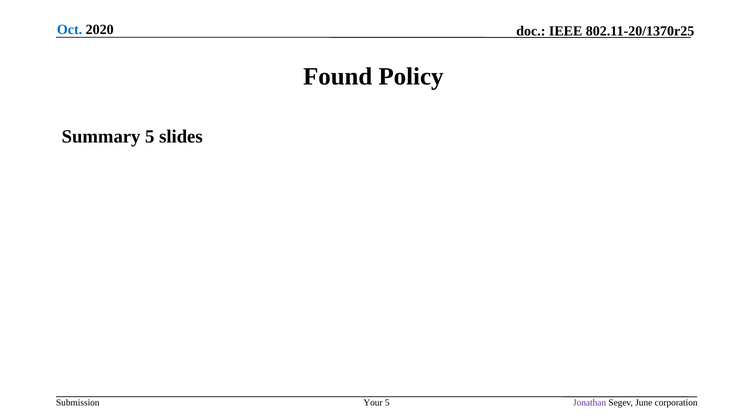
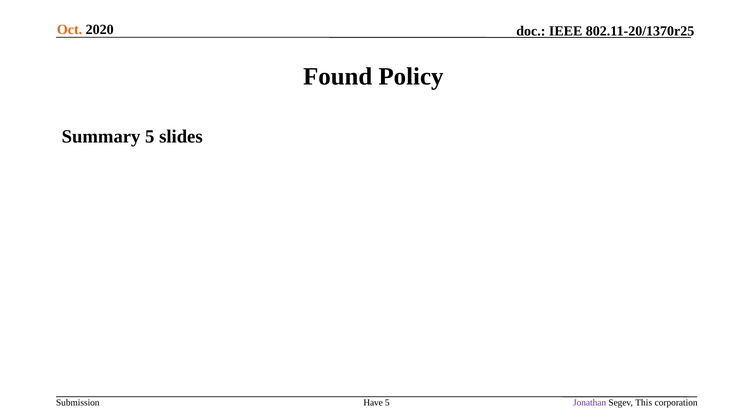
Oct colour: blue -> orange (70, 30)
Your: Your -> Have (373, 403)
June: June -> This (644, 403)
